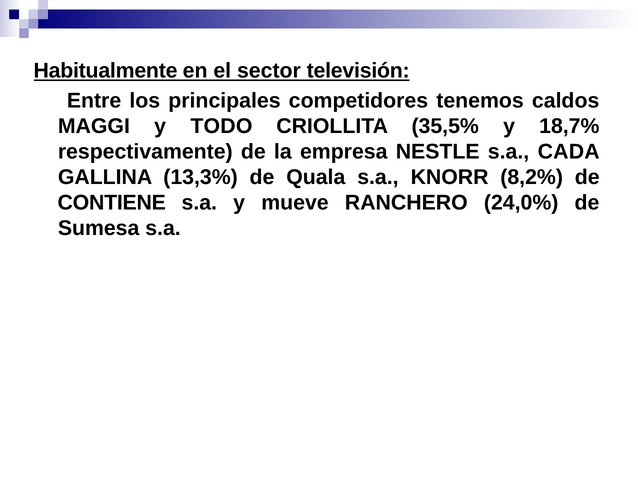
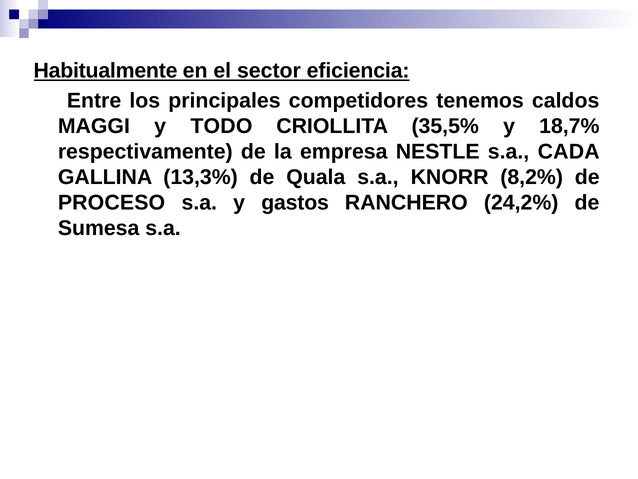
televisión: televisión -> eficiencia (358, 71)
CONTIENE: CONTIENE -> PROCESO (112, 203)
mueve: mueve -> gastos (295, 203)
24,0%: 24,0% -> 24,2% (521, 203)
